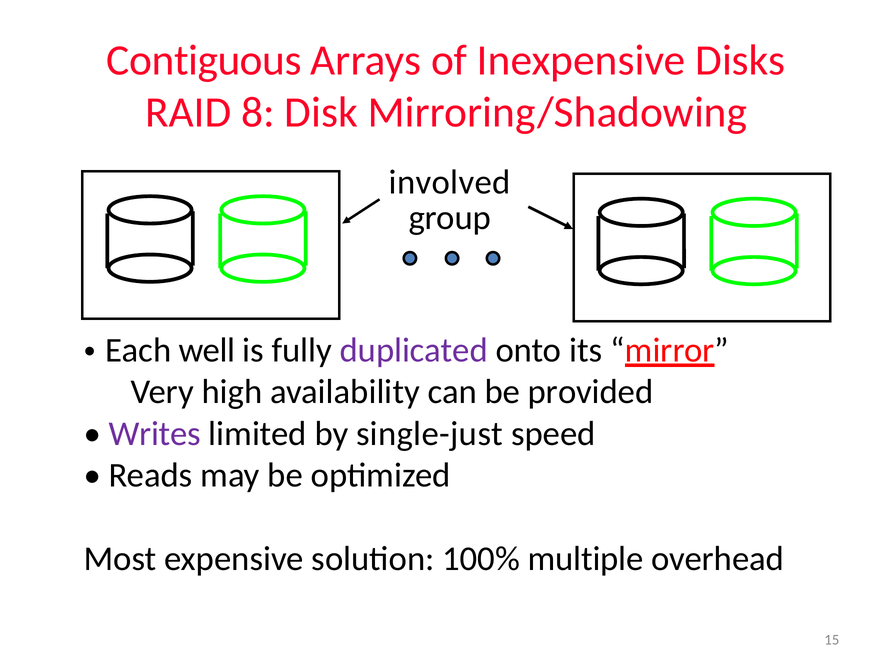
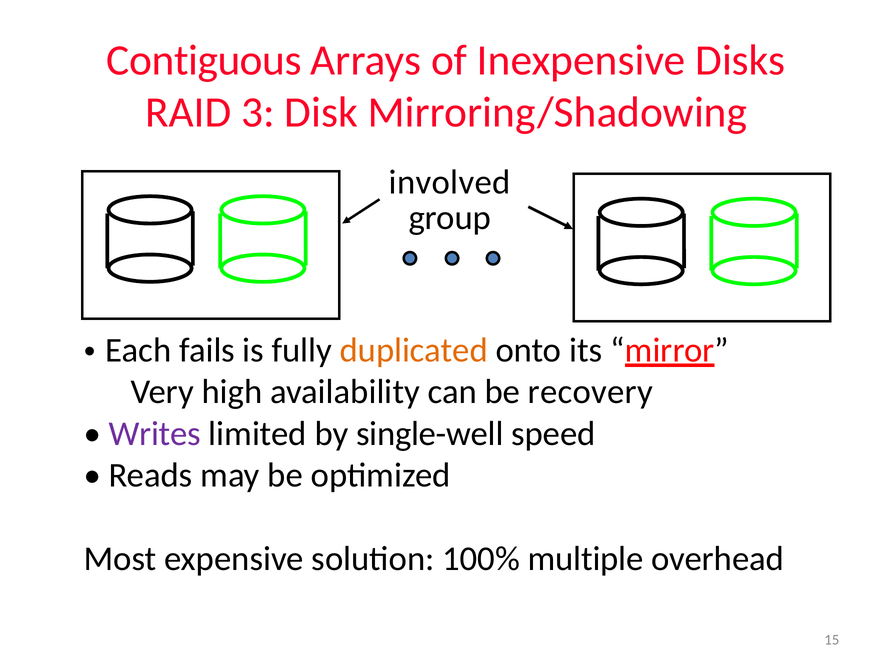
8: 8 -> 3 (258, 112)
well: well -> fails (207, 350)
duplicated colour: purple -> orange (414, 350)
provided: provided -> recovery (590, 392)
single-just: single-just -> single-well (430, 433)
